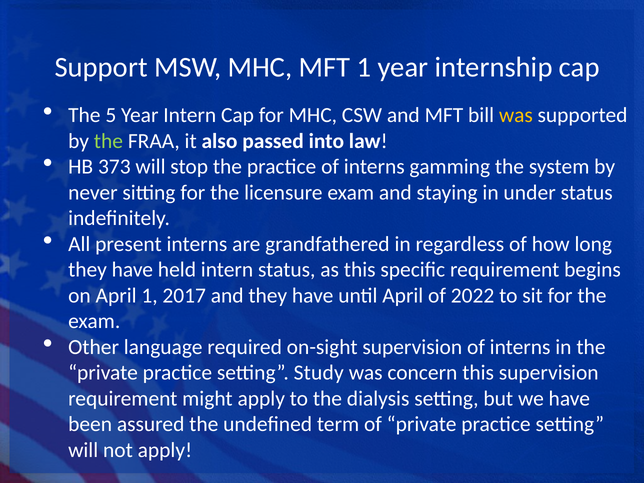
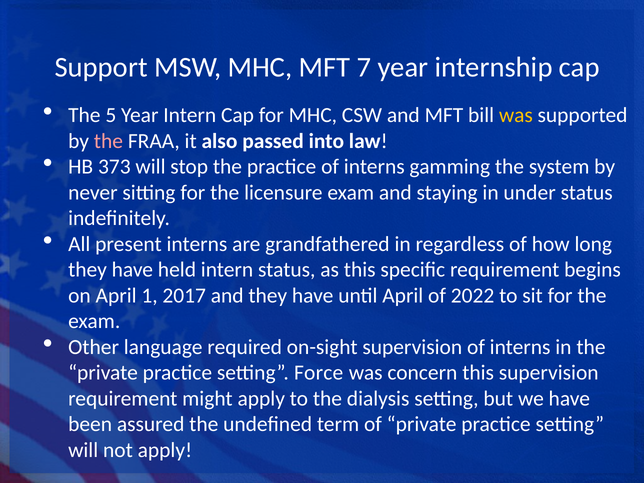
MFT 1: 1 -> 7 (364, 67)
the colour: light green -> pink (108, 141)
Study: Study -> Force (319, 373)
